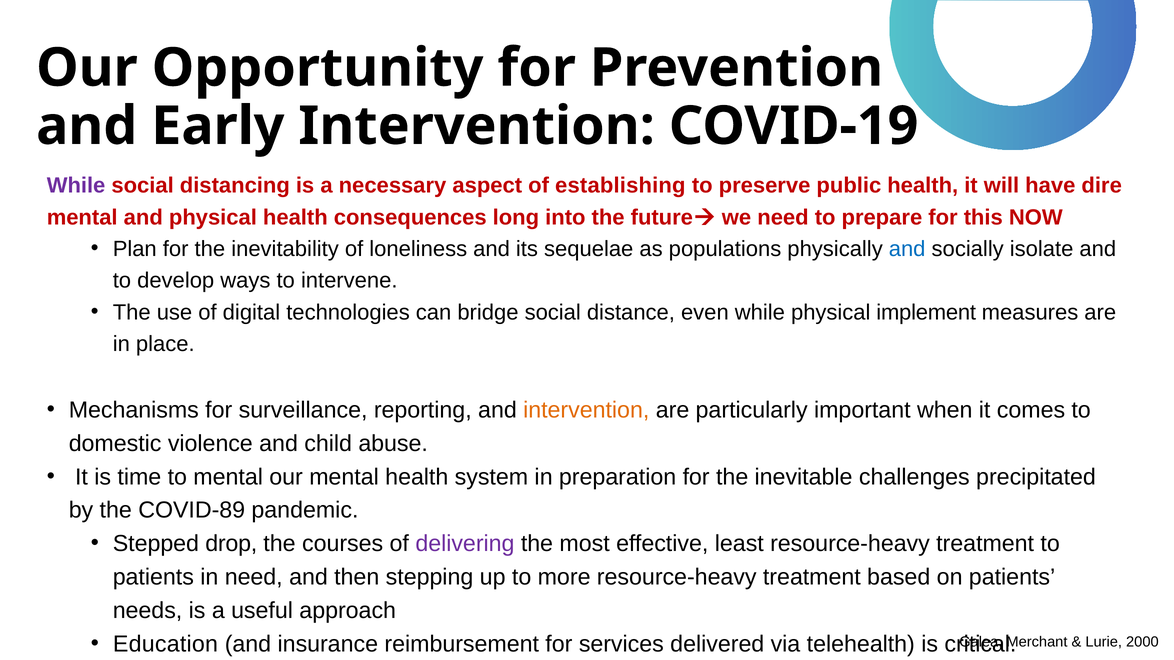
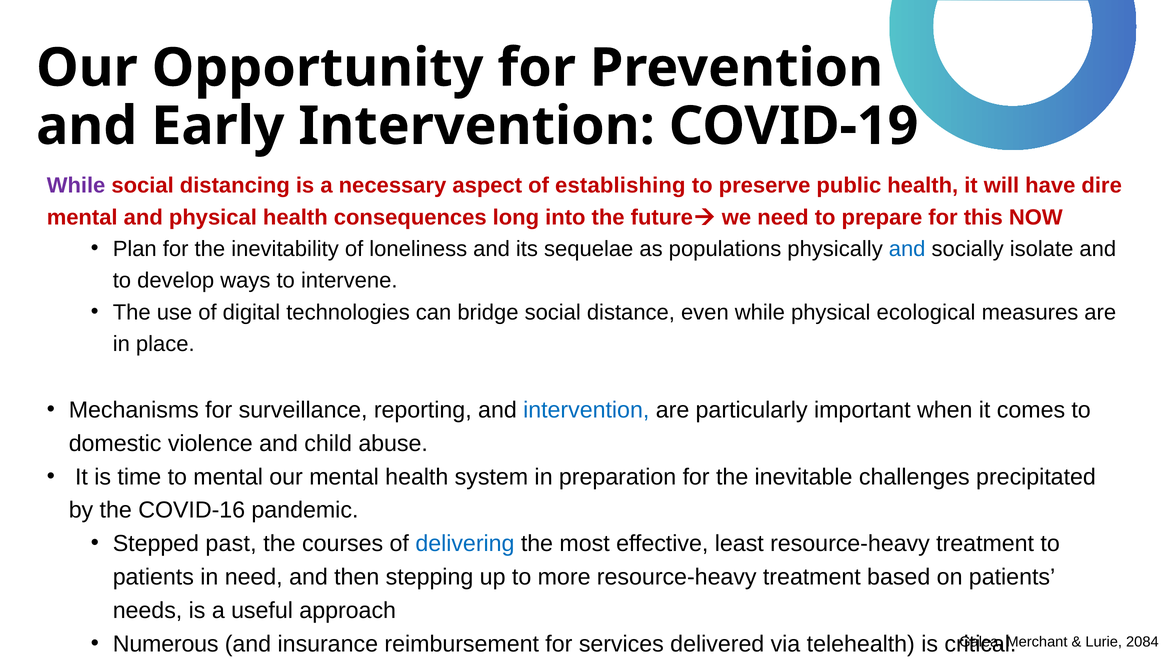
implement: implement -> ecological (926, 312)
intervention colour: orange -> blue (586, 410)
COVID-89: COVID-89 -> COVID-16 (192, 511)
drop: drop -> past (231, 544)
delivering colour: purple -> blue (465, 544)
Education: Education -> Numerous (166, 644)
2000: 2000 -> 2084 (1142, 642)
